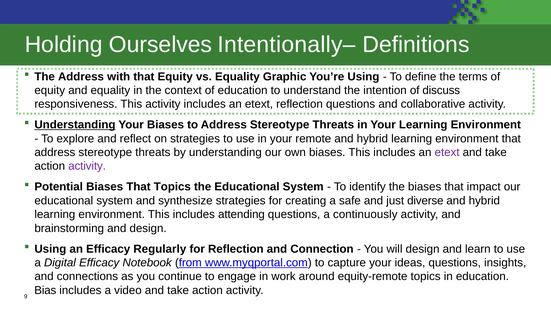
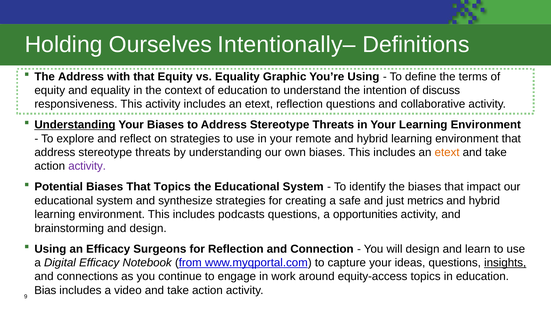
etext colour: purple -> orange (447, 152)
diverse: diverse -> metrics (425, 201)
attending: attending -> podcasts (241, 214)
continuously: continuously -> opportunities (365, 214)
Regularly: Regularly -> Surgeons (160, 249)
insights underline: none -> present (505, 263)
equity-remote: equity-remote -> equity-access (373, 276)
